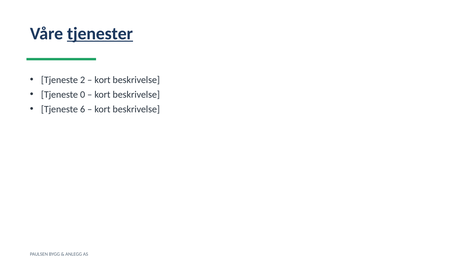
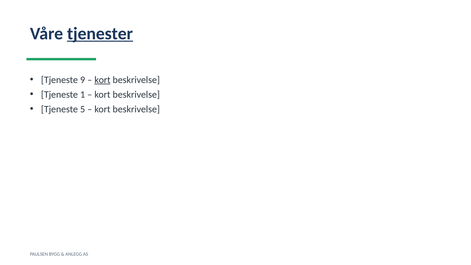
2: 2 -> 9 (83, 80)
kort underline: none -> present (102, 80)
0: 0 -> 1 (83, 95)
6: 6 -> 5 (83, 109)
